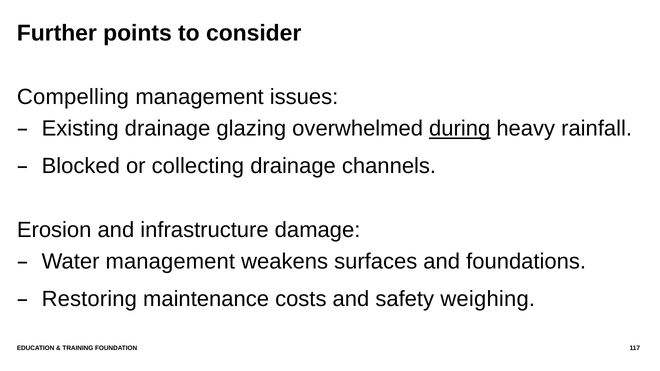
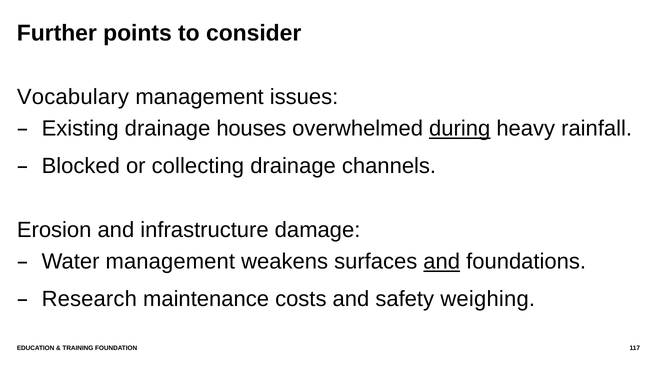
Compelling: Compelling -> Vocabulary (73, 97)
glazing: glazing -> houses (251, 129)
and underline: none -> present (442, 262)
Restoring: Restoring -> Research (89, 299)
